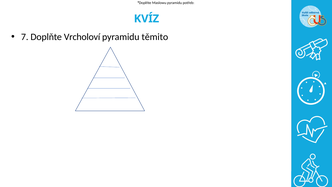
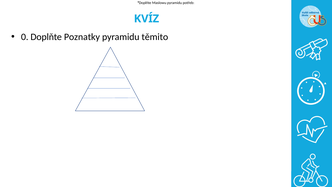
7: 7 -> 0 (25, 37)
Vrcholoví: Vrcholoví -> Poznatky (82, 37)
